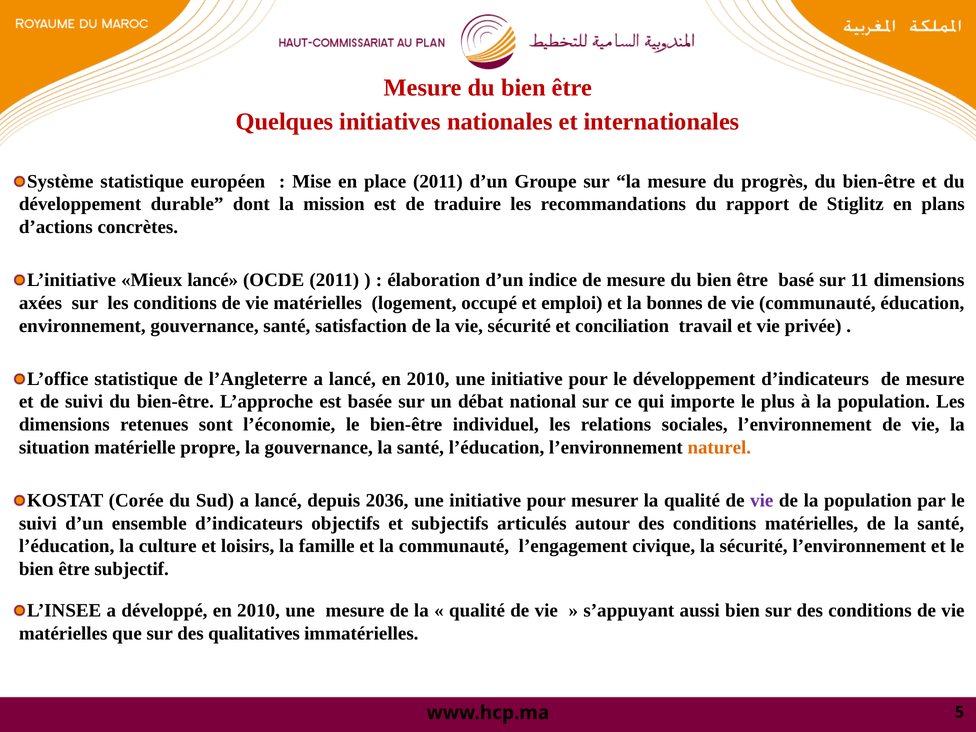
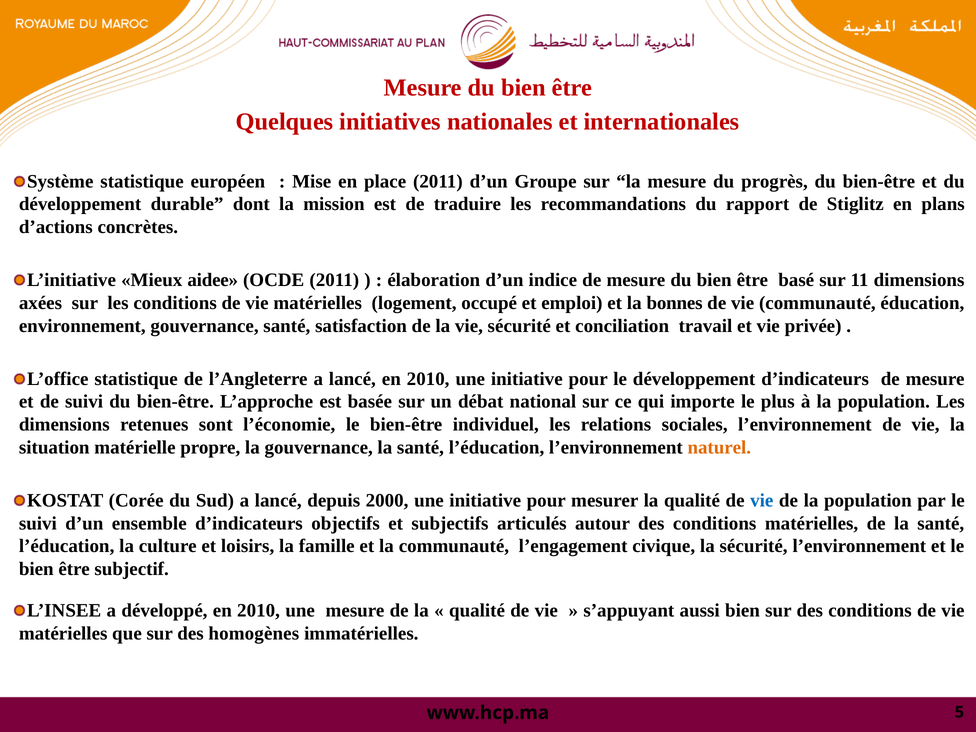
Mieux lancé: lancé -> aidee (213, 280)
2036: 2036 -> 2000 (387, 500)
vie colour: purple -> blue (762, 500)
qualitatives: qualitatives -> homogènes (254, 633)
